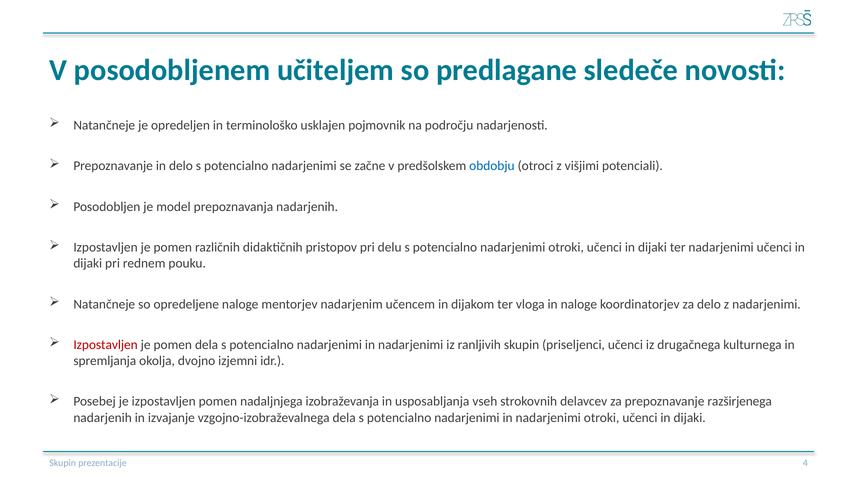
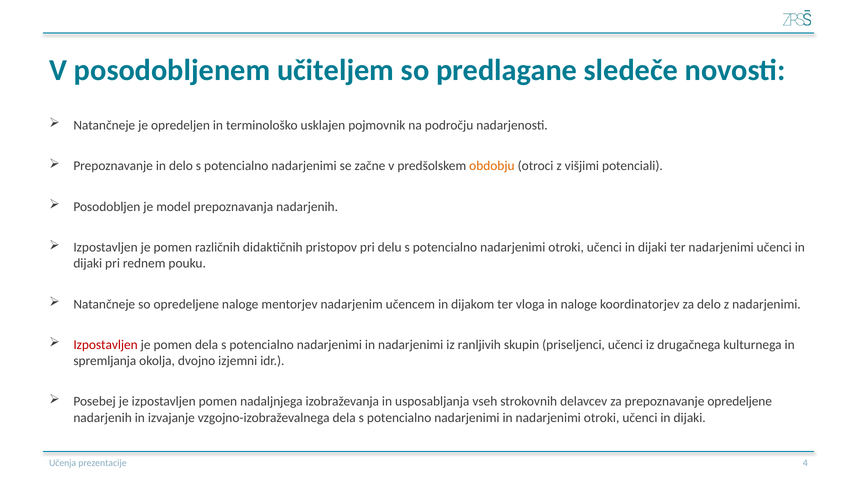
obdobju colour: blue -> orange (492, 166)
prepoznavanje razširjenega: razširjenega -> opredeljene (740, 402)
Skupin: Skupin -> Učenja (63, 463)
